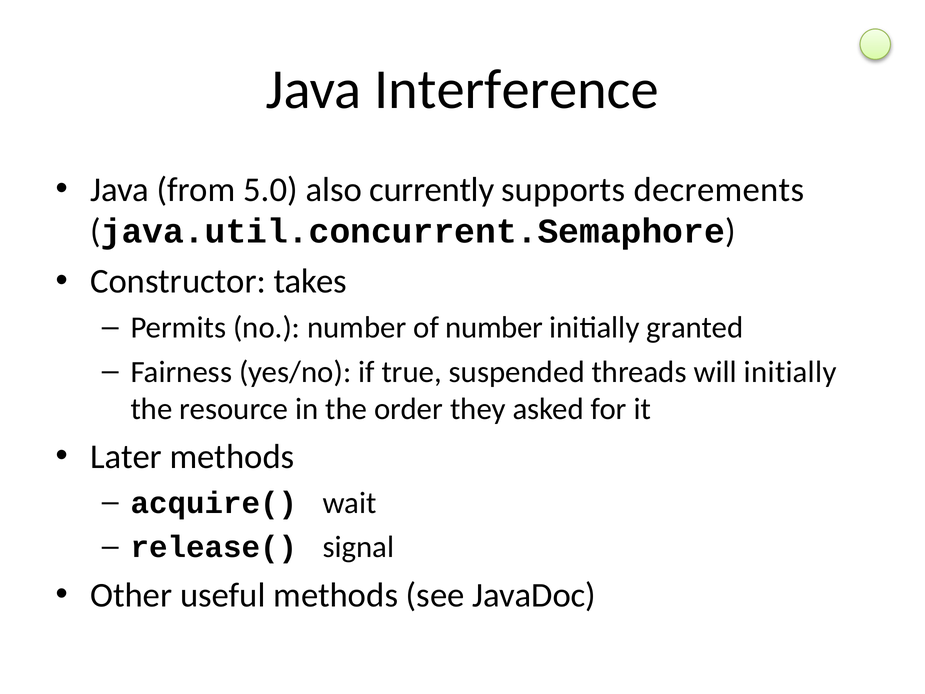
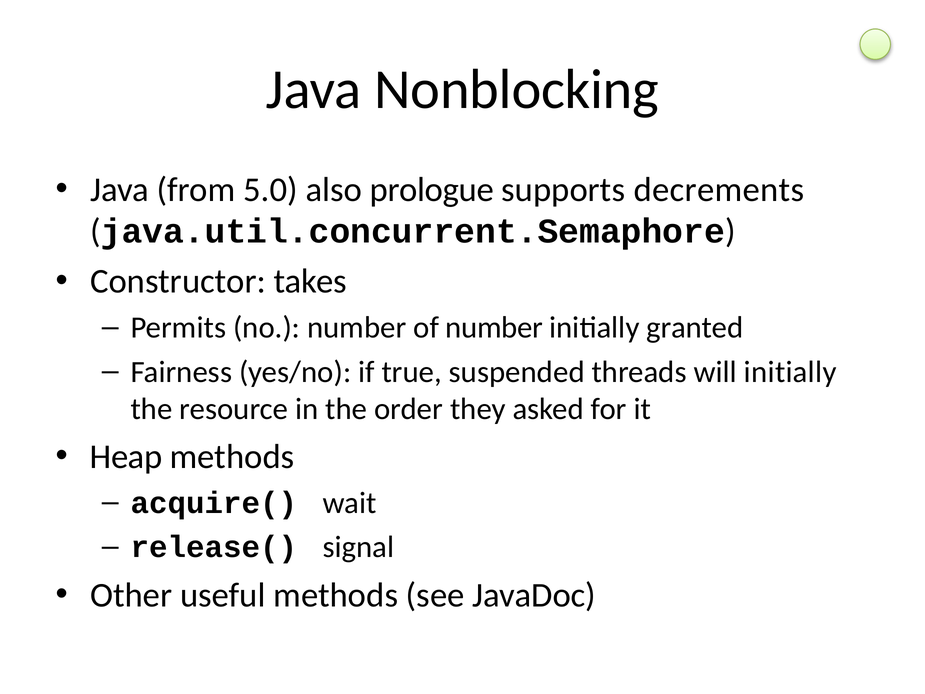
Interference: Interference -> Nonblocking (517, 90)
currently: currently -> prologue (432, 190)
Later: Later -> Heap (126, 457)
